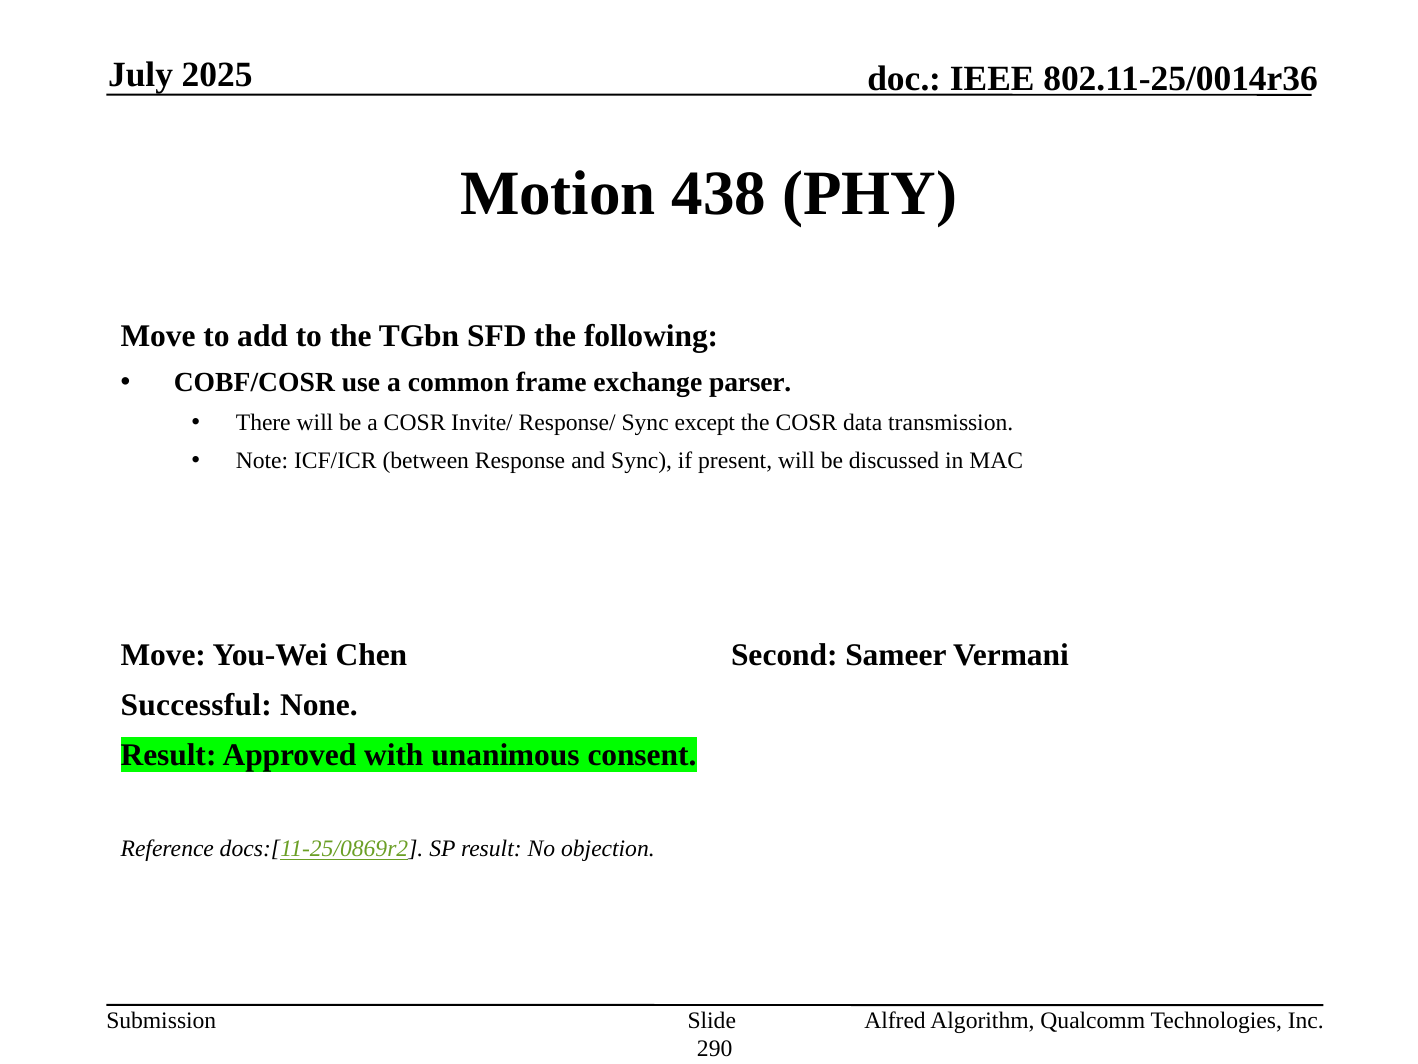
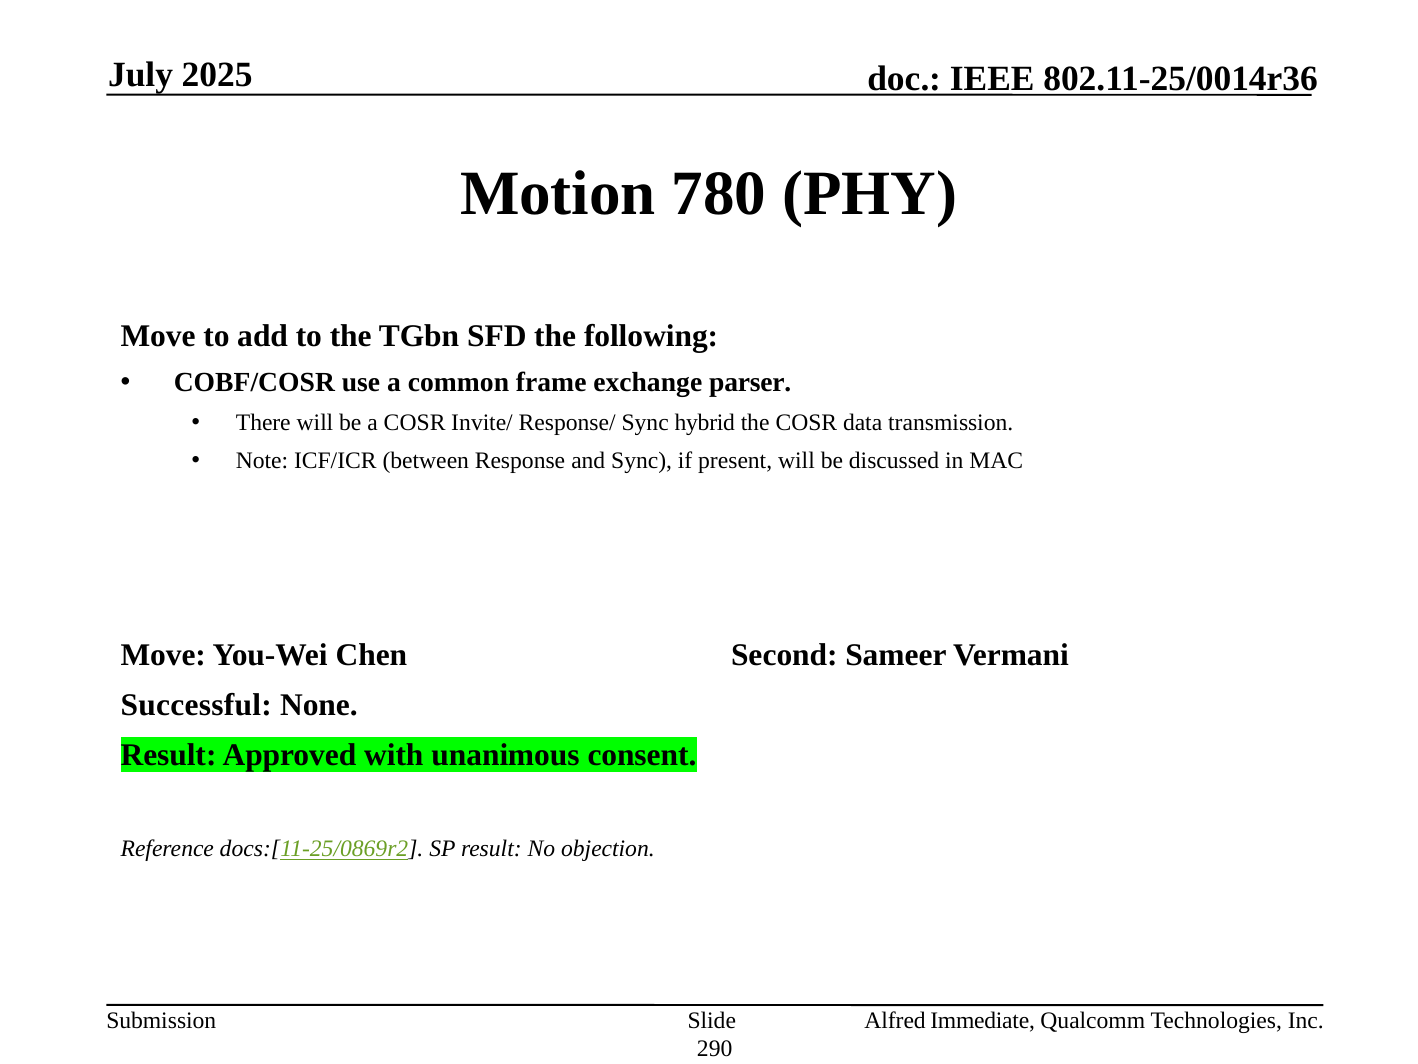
438: 438 -> 780 (719, 193)
except: except -> hybrid (705, 423)
Algorithm: Algorithm -> Immediate (983, 1020)
